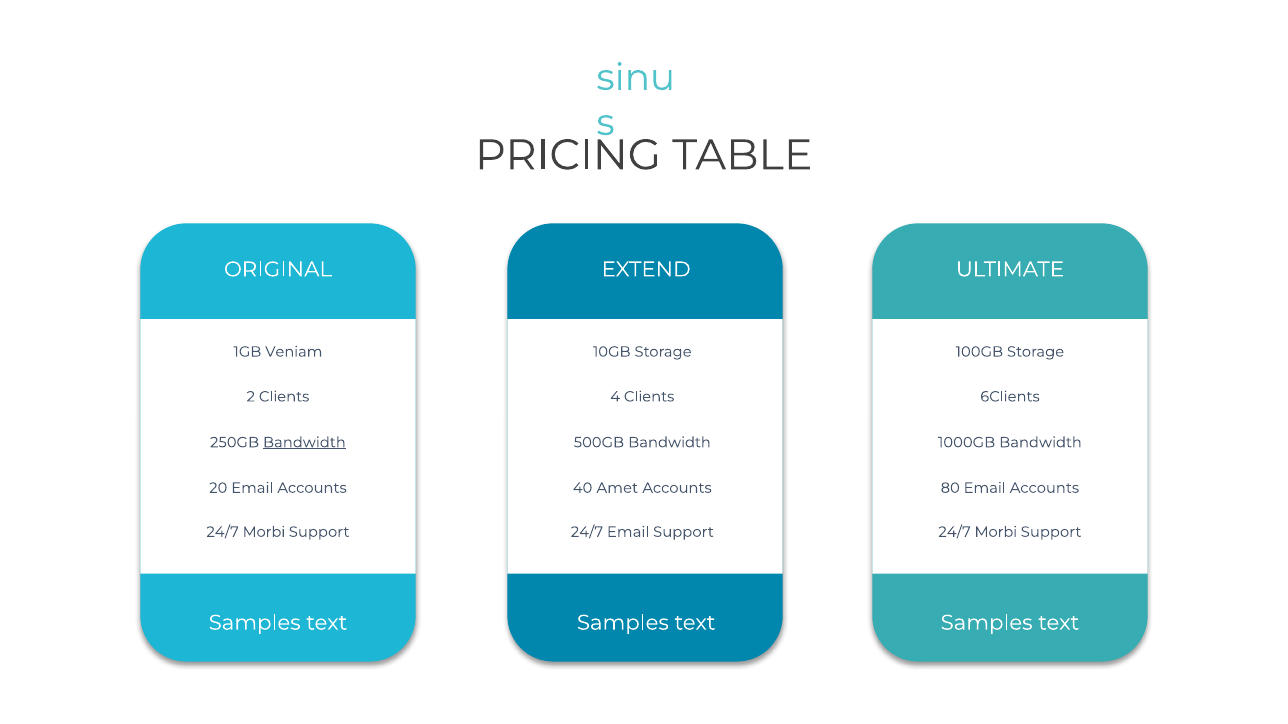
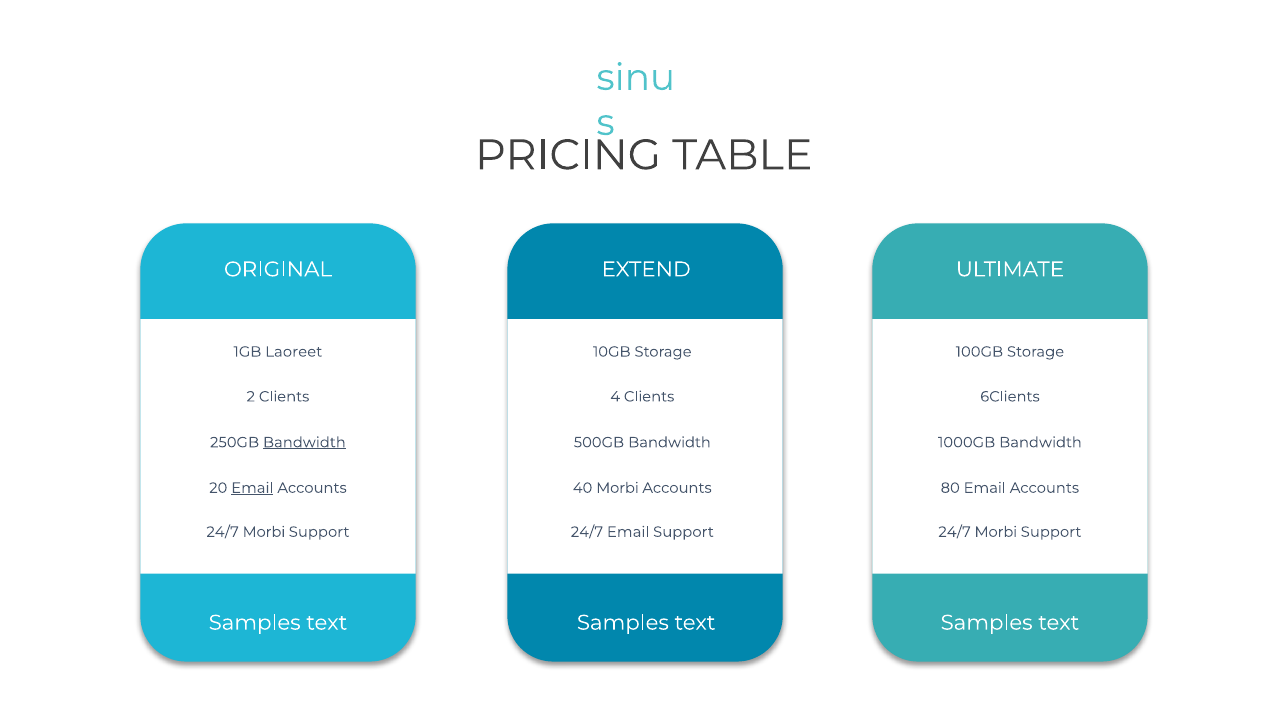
Veniam: Veniam -> Laoreet (294, 352)
Email underline: none -> present (252, 488)
40 Amet: Amet -> Morbi (617, 488)
